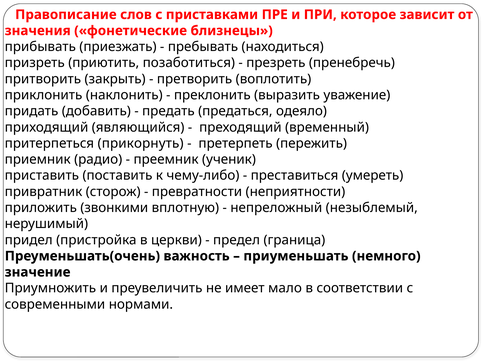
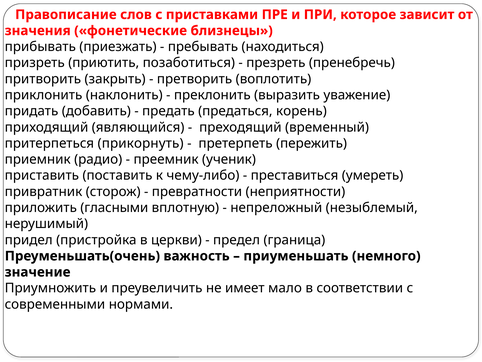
одеяло: одеяло -> корень (301, 111)
звонкими: звонкими -> гласными (114, 207)
